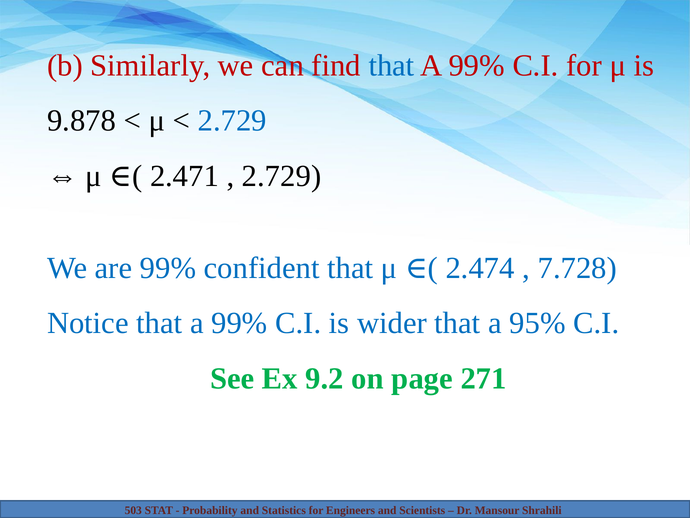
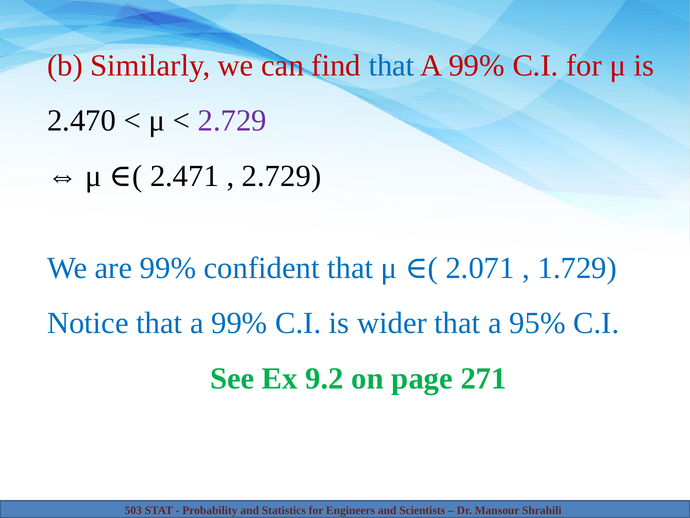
9.878: 9.878 -> 2.470 (82, 121)
2.729 colour: blue -> purple (232, 121)
2.474: 2.474 -> 2.071 (480, 268)
7.728: 7.728 -> 1.729 (577, 268)
